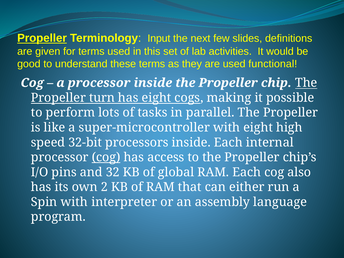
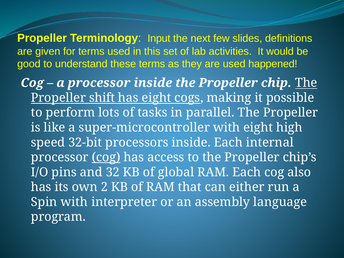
Propeller underline: present -> none (42, 38)
functional: functional -> happened (273, 64)
turn: turn -> shift (102, 98)
